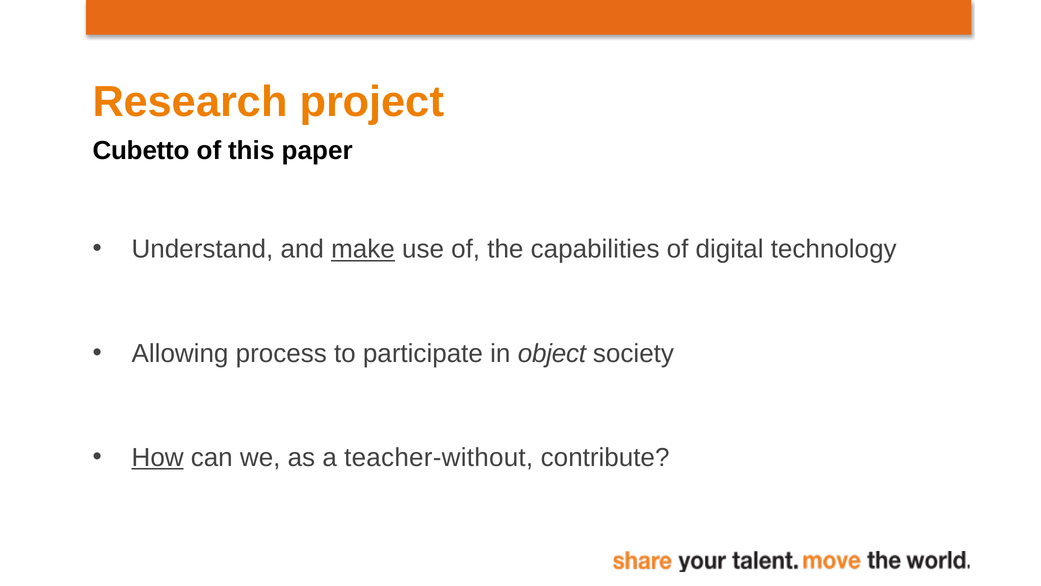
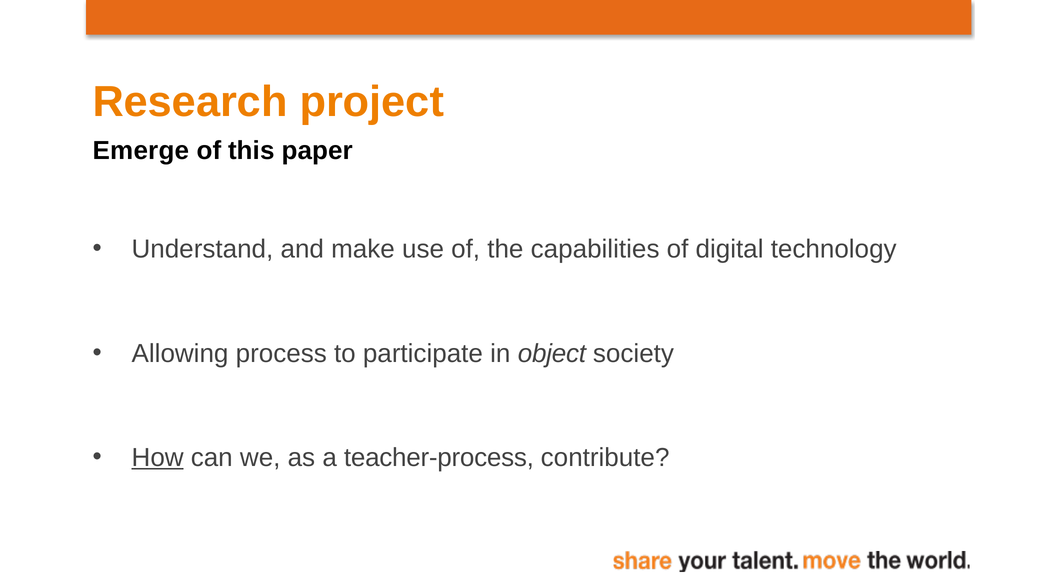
Cubetto: Cubetto -> Emerge (141, 151)
make underline: present -> none (363, 249)
teacher-without: teacher-without -> teacher-process (439, 457)
